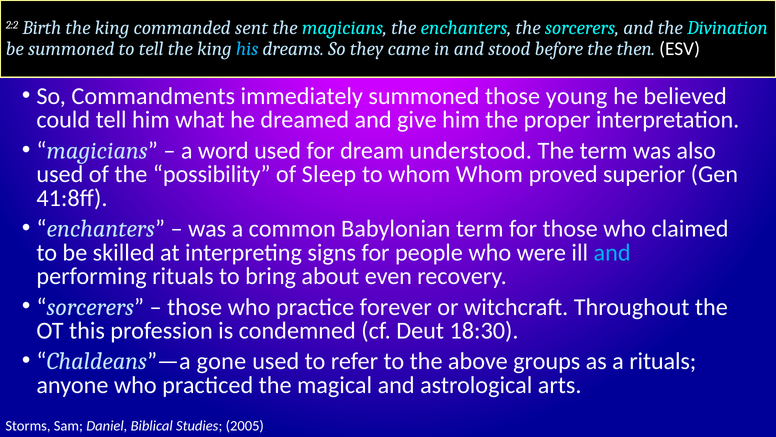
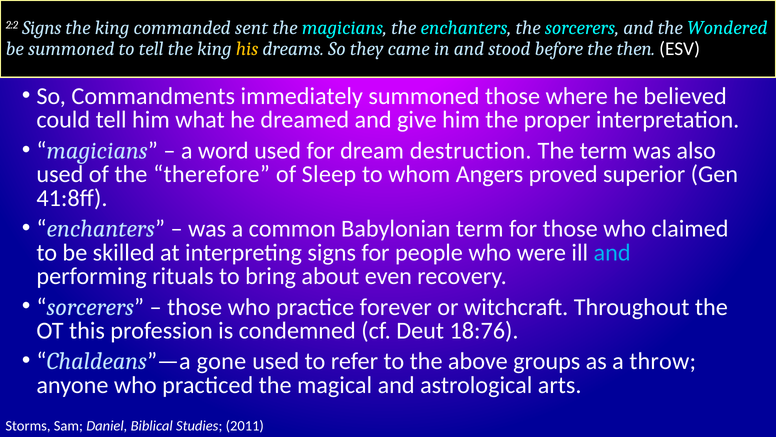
2:2 Birth: Birth -> Signs (42, 28)
Divination: Divination -> Wondered (727, 28)
his colour: light blue -> yellow (247, 49)
young: young -> where (577, 96)
understood: understood -> destruction (471, 151)
possibility: possibility -> therefore (212, 174)
whom Whom: Whom -> Angers (490, 174)
18:30: 18:30 -> 18:76 (484, 330)
a rituals: rituals -> throw (663, 361)
2005: 2005 -> 2011 (245, 426)
